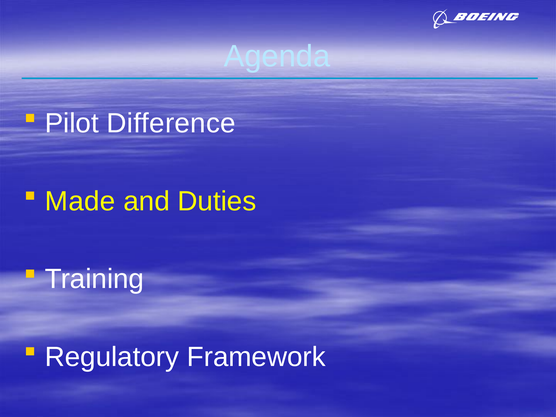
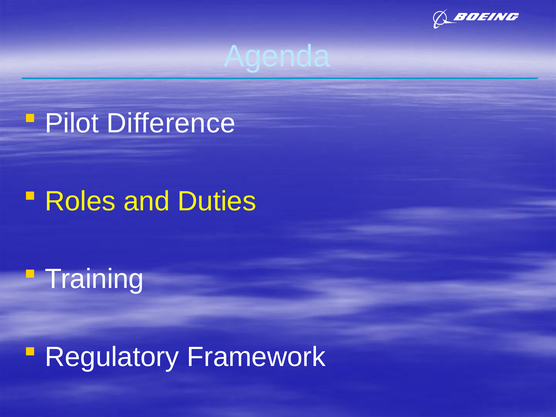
Made: Made -> Roles (80, 201)
